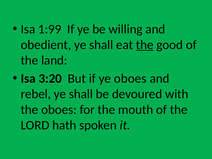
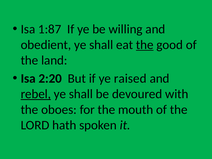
1:99: 1:99 -> 1:87 (50, 29)
3:20: 3:20 -> 2:20 (50, 78)
ye oboes: oboes -> raised (130, 78)
rebel underline: none -> present (36, 94)
